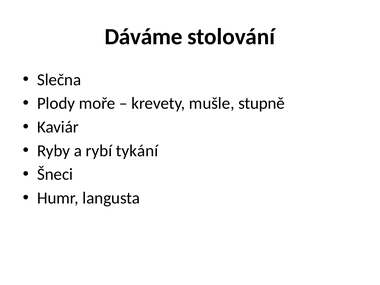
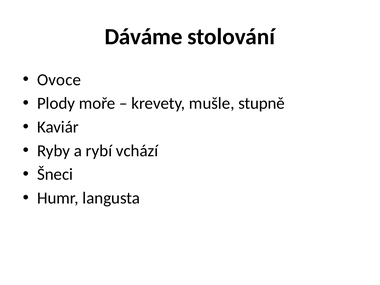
Slečna: Slečna -> Ovoce (59, 80)
tykání: tykání -> vchází (137, 151)
